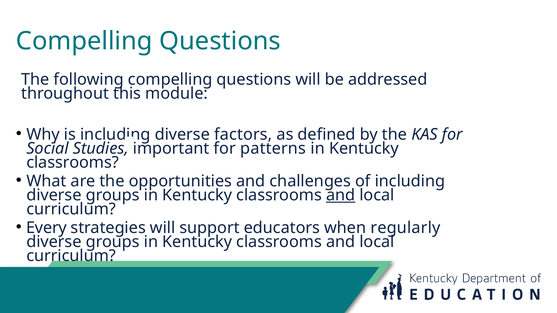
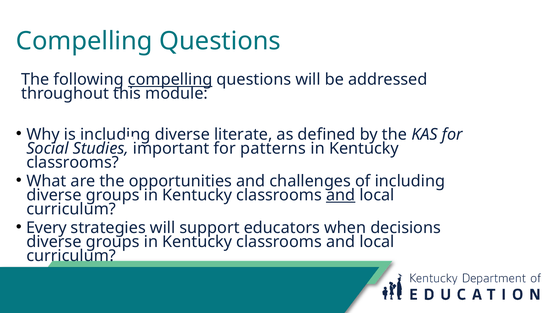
compelling underline: none -> present (170, 80)
factors: factors -> literate (243, 135)
regularly: regularly -> decisions (406, 228)
